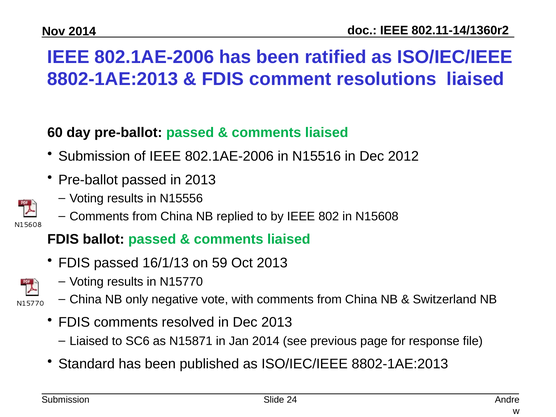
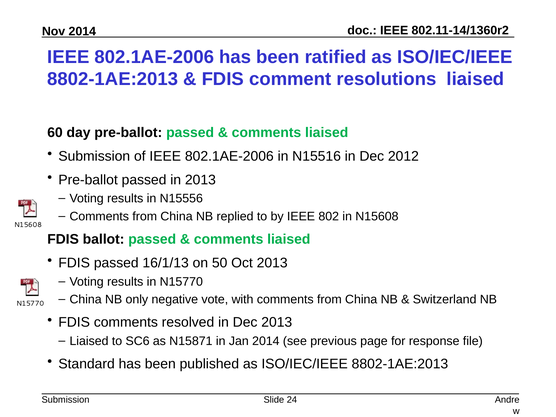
59: 59 -> 50 (220, 263)
